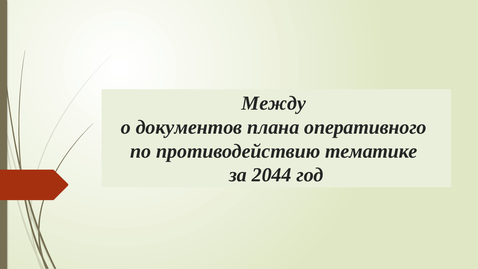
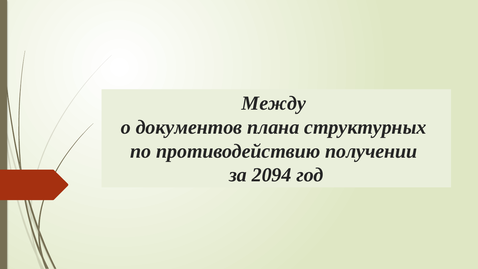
оперативного: оперативного -> структурных (365, 127)
тематике: тематике -> получении (371, 151)
2044: 2044 -> 2094 (272, 175)
